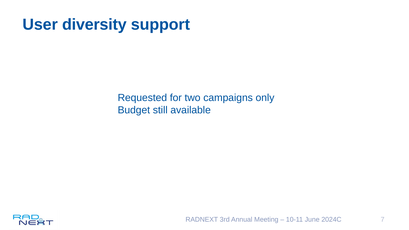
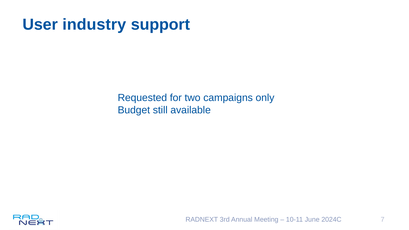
diversity: diversity -> industry (94, 25)
